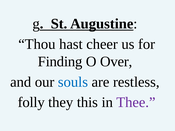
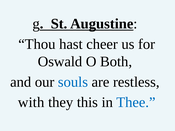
Finding: Finding -> Oswald (60, 62)
Over: Over -> Both (116, 62)
folly: folly -> with (31, 103)
Thee colour: purple -> blue (136, 103)
